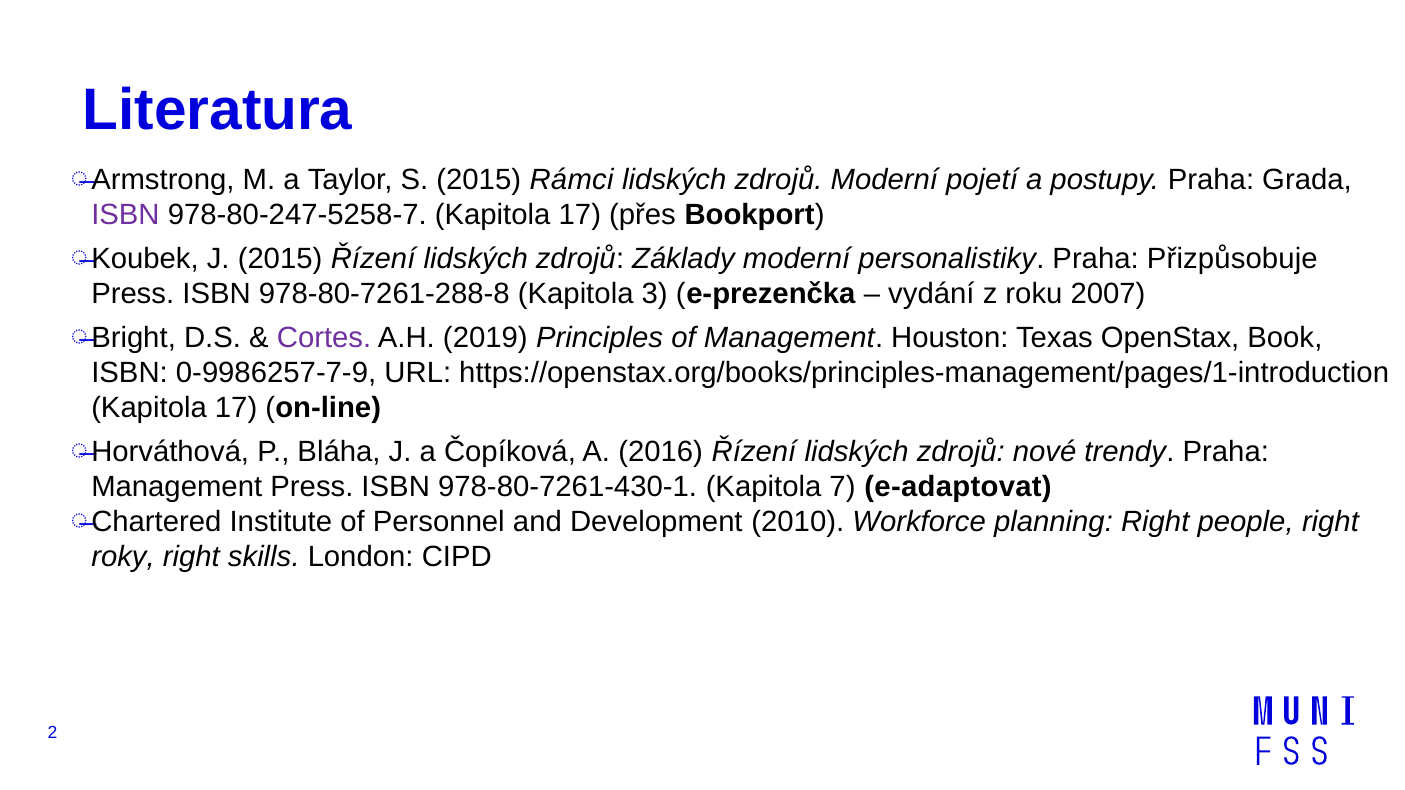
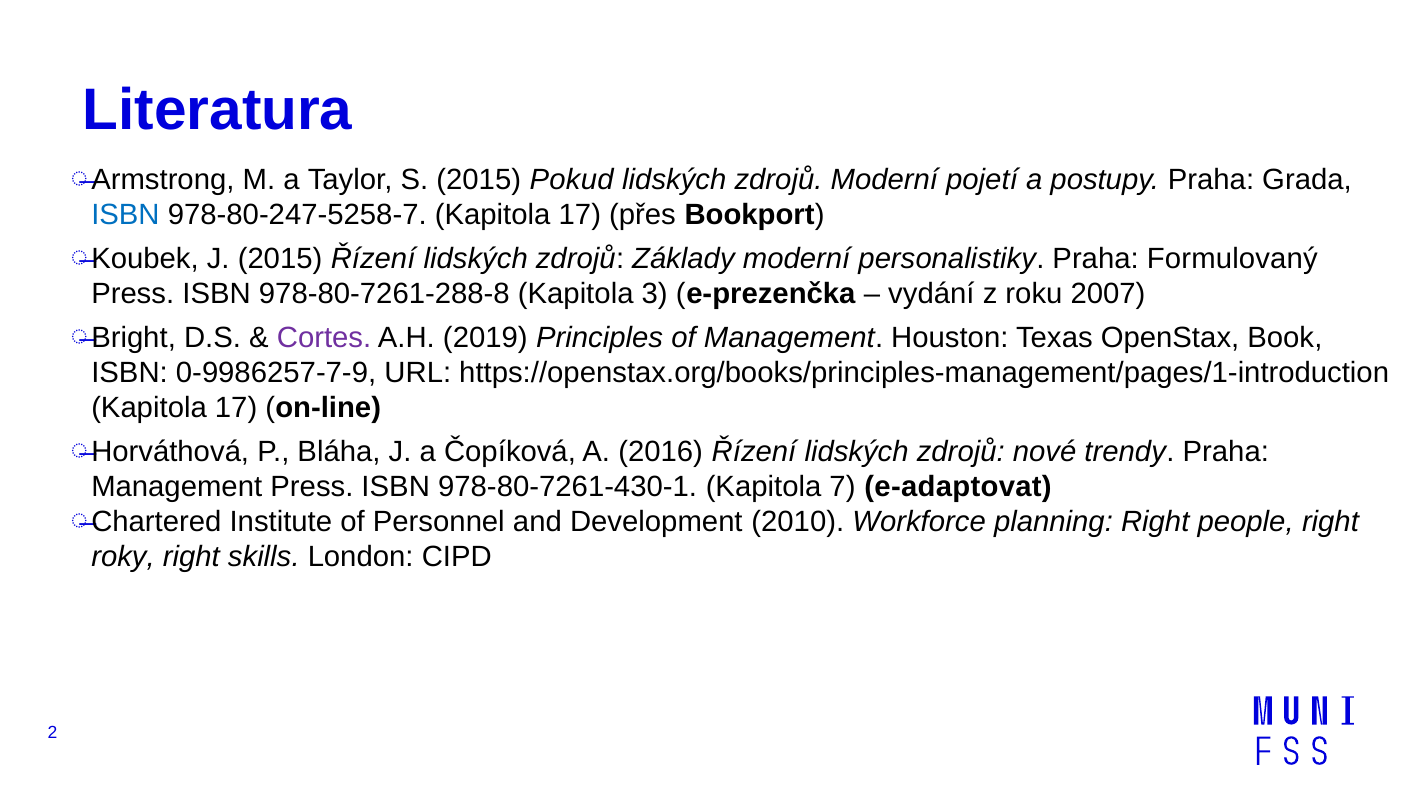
Rámci: Rámci -> Pokud (572, 179)
ISBN colour: purple -> blue (125, 215)
Přizpůsobuje: Přizpůsobuje -> Formulovaný (1232, 259)
